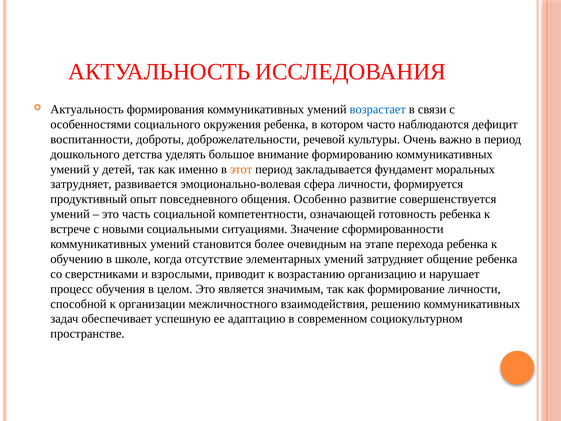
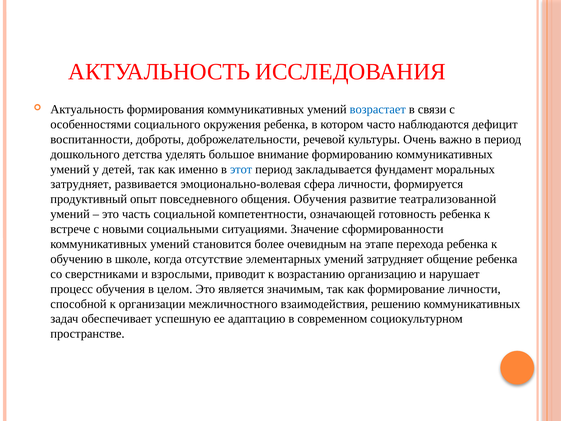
этот colour: orange -> blue (241, 169)
общения Особенно: Особенно -> Обучения (320, 199)
совершенствуется: совершенствуется -> театрализованной (448, 199)
